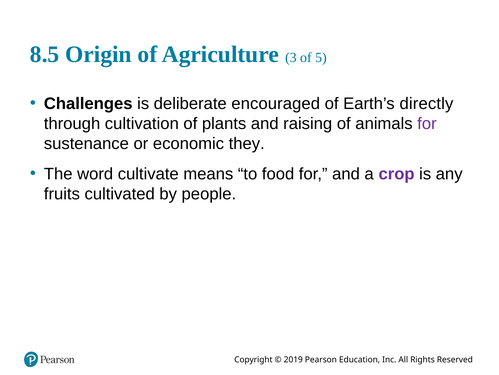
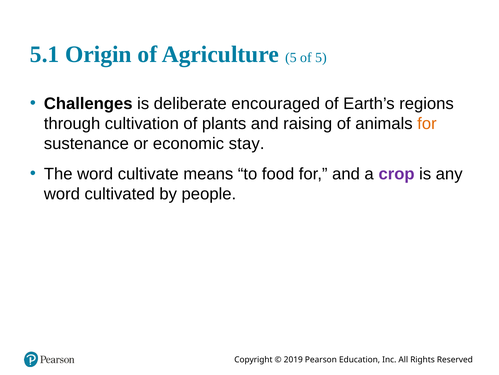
8.5: 8.5 -> 5.1 (45, 54)
Agriculture 3: 3 -> 5 (291, 57)
directly: directly -> regions (427, 103)
for colour: purple -> orange (427, 123)
they: they -> stay (247, 143)
fruits: fruits -> word (62, 194)
